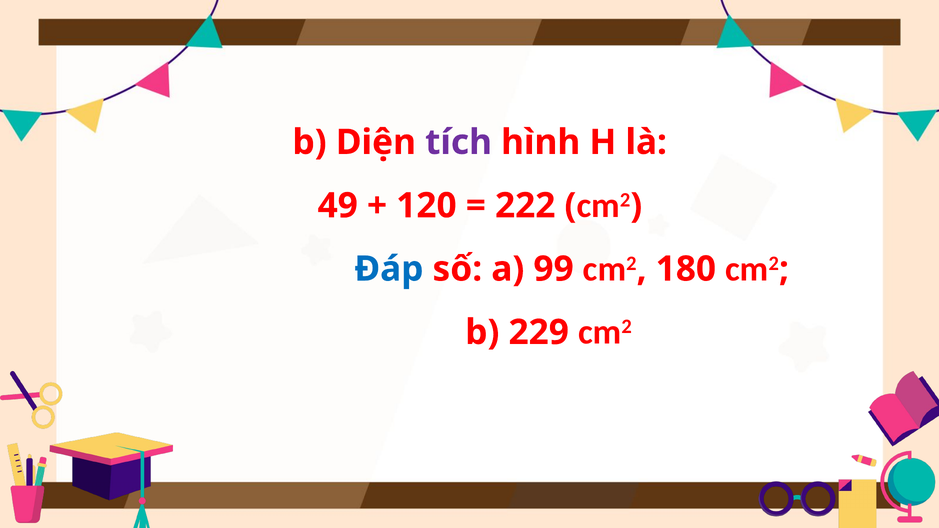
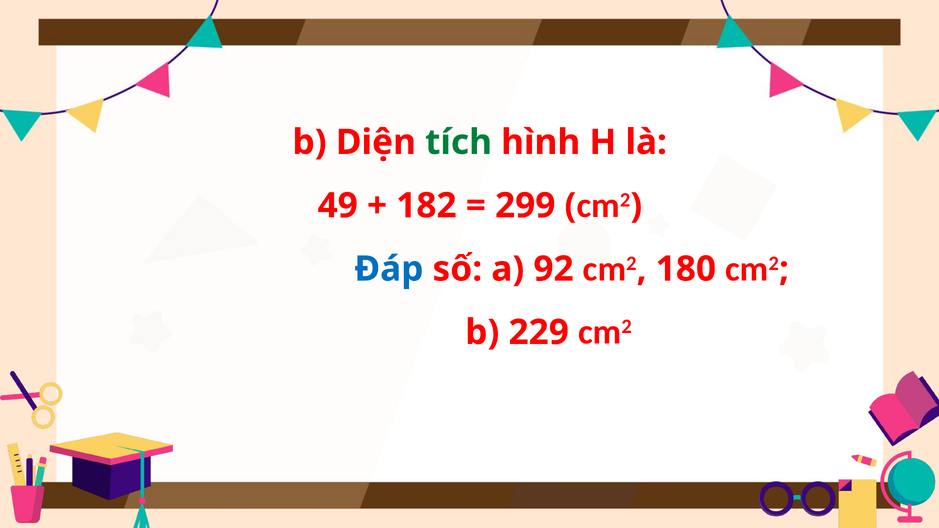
tích colour: purple -> green (459, 142)
120: 120 -> 182 (426, 206)
222: 222 -> 299 (525, 206)
99: 99 -> 92 (554, 269)
